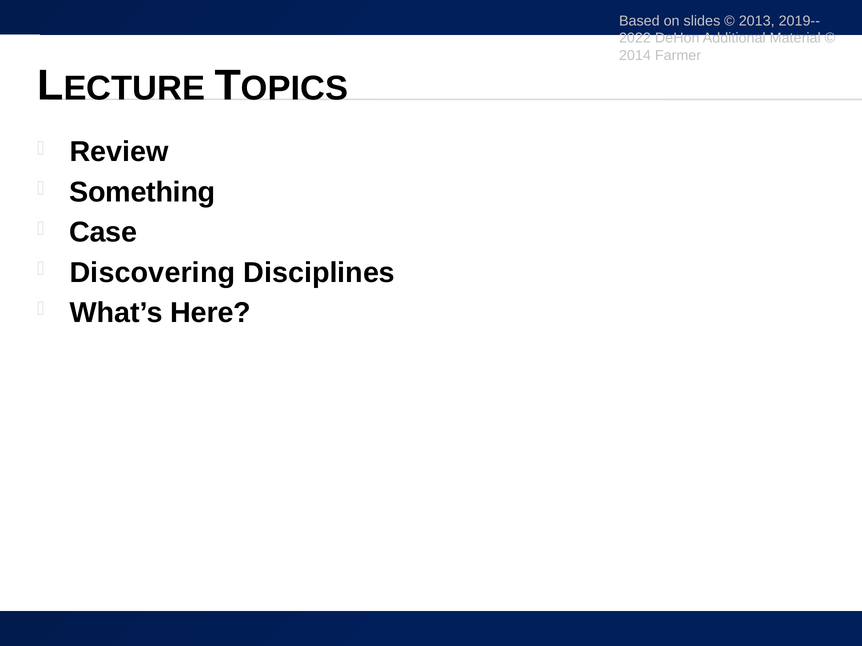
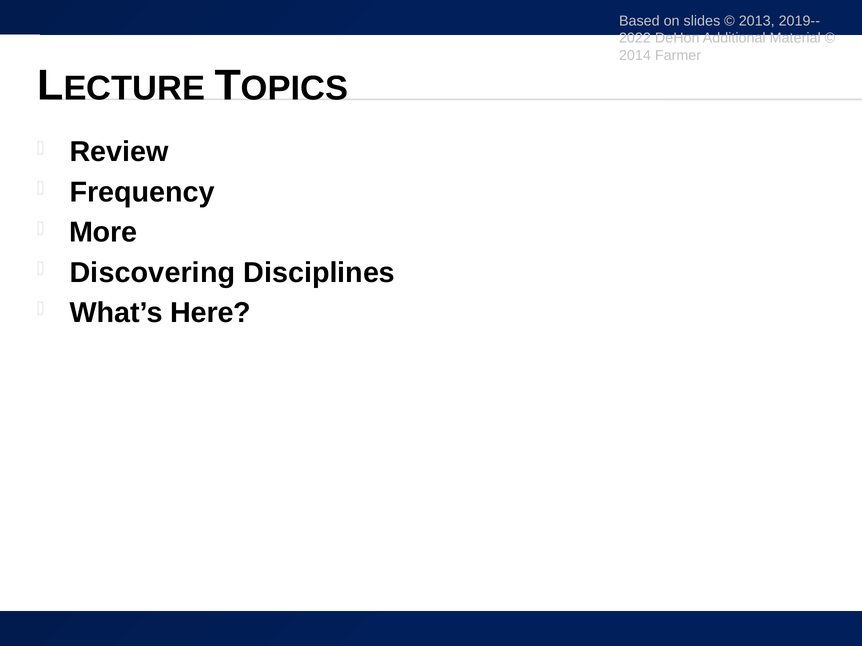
Something: Something -> Frequency (142, 192)
Case: Case -> More (103, 233)
